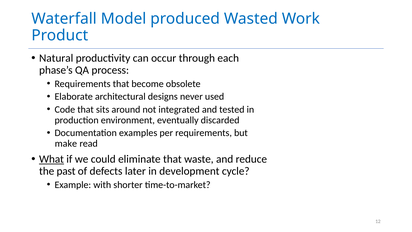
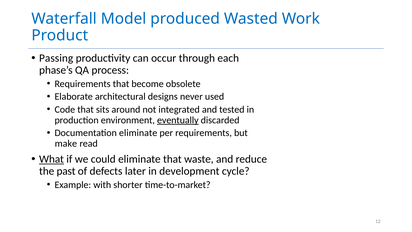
Natural: Natural -> Passing (56, 58)
eventually underline: none -> present (178, 120)
Documentation examples: examples -> eliminate (138, 133)
